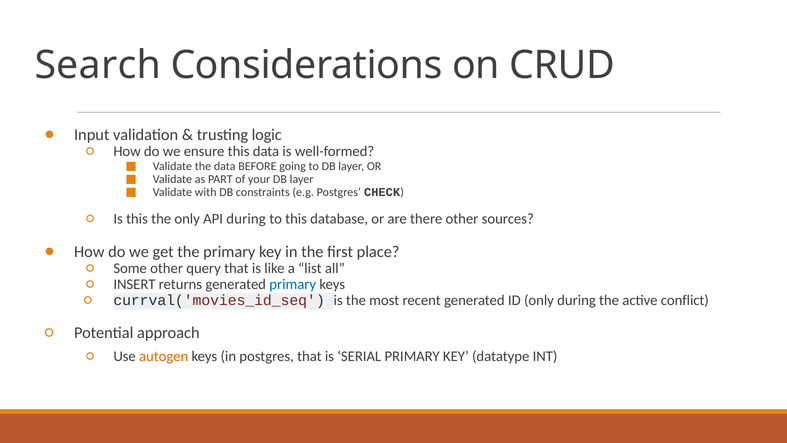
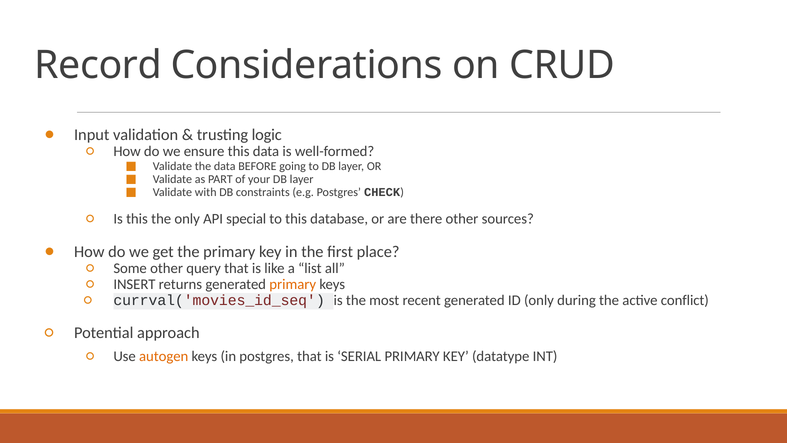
Search: Search -> Record (98, 65)
API during: during -> special (246, 219)
primary colour: blue -> orange (293, 284)
